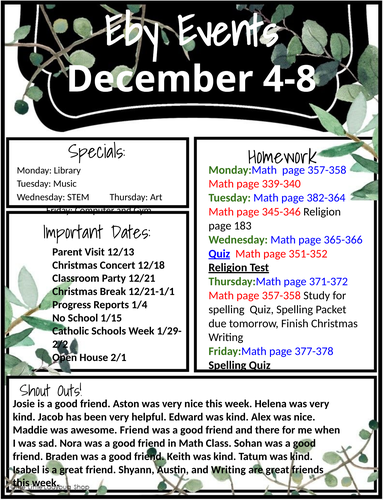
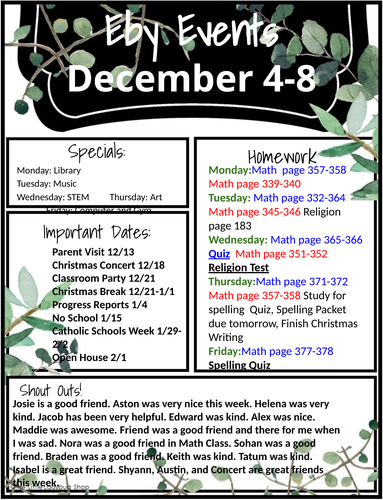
382-364: 382-364 -> 332-364 (326, 197)
and Writing: Writing -> Concert (228, 469)
